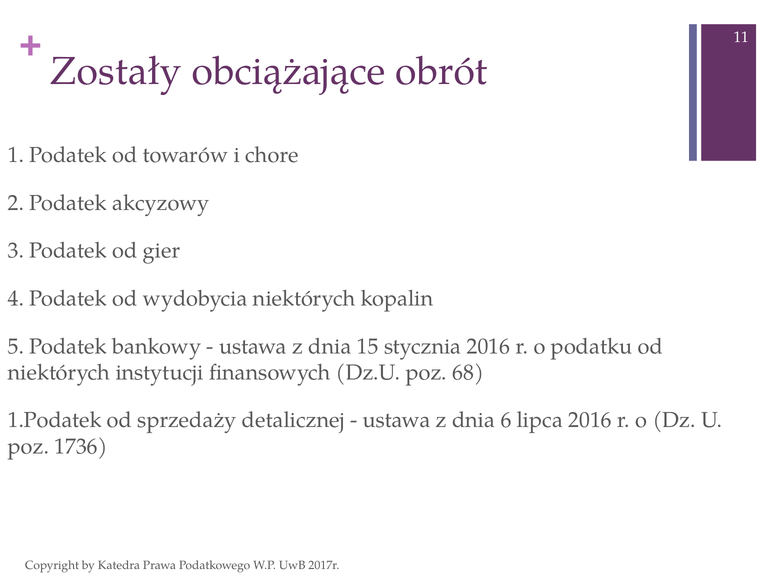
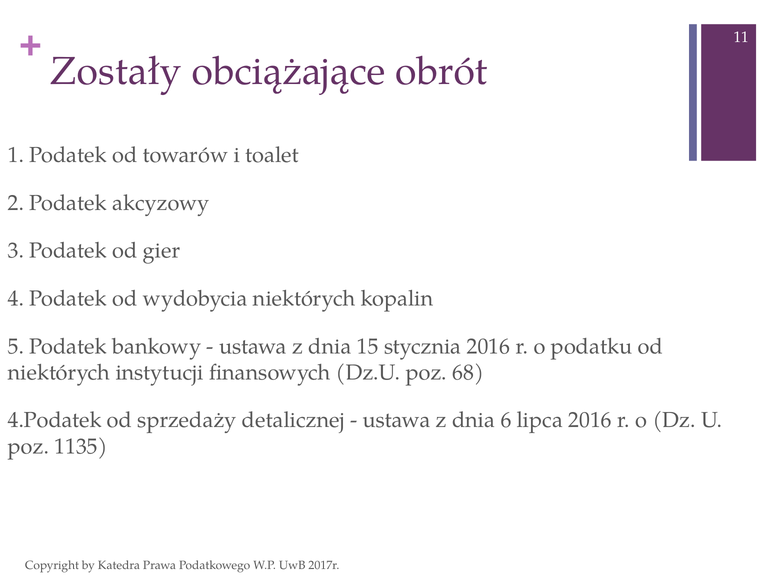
chore: chore -> toalet (272, 155)
1.Podatek: 1.Podatek -> 4.Podatek (55, 420)
1736: 1736 -> 1135 (81, 446)
